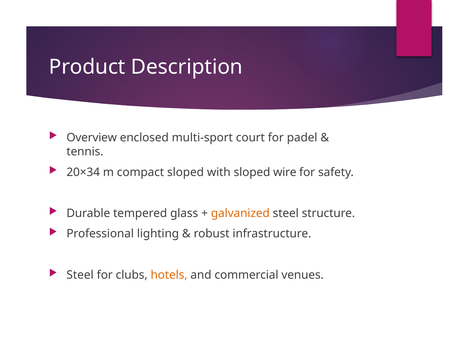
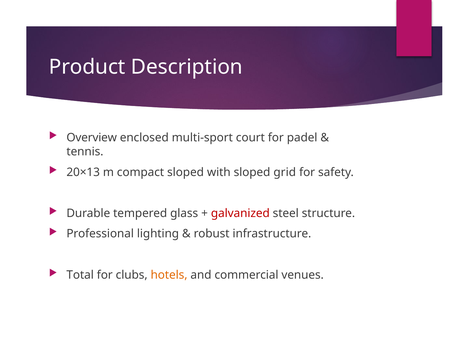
20×34: 20×34 -> 20×13 (83, 172)
wire: wire -> grid (285, 172)
galvanized colour: orange -> red (240, 213)
Steel: Steel -> Total (80, 275)
